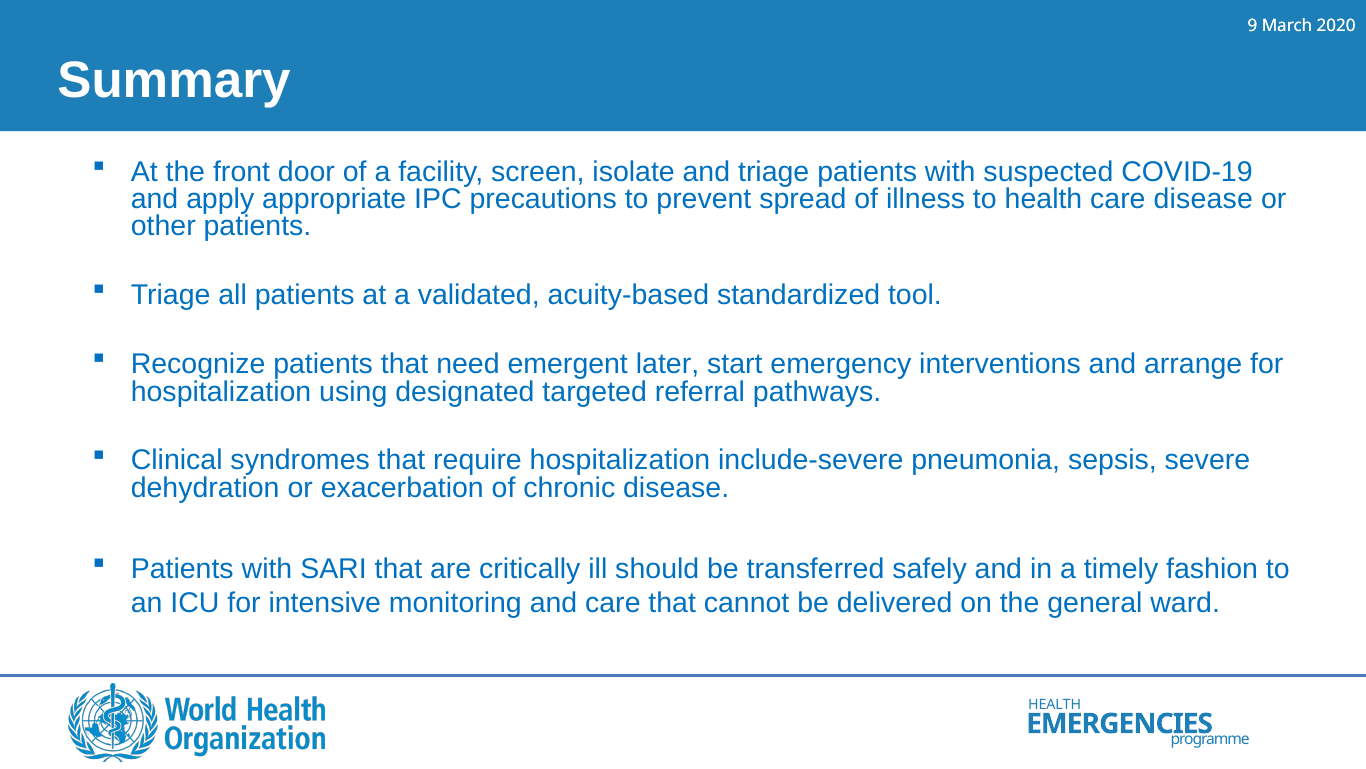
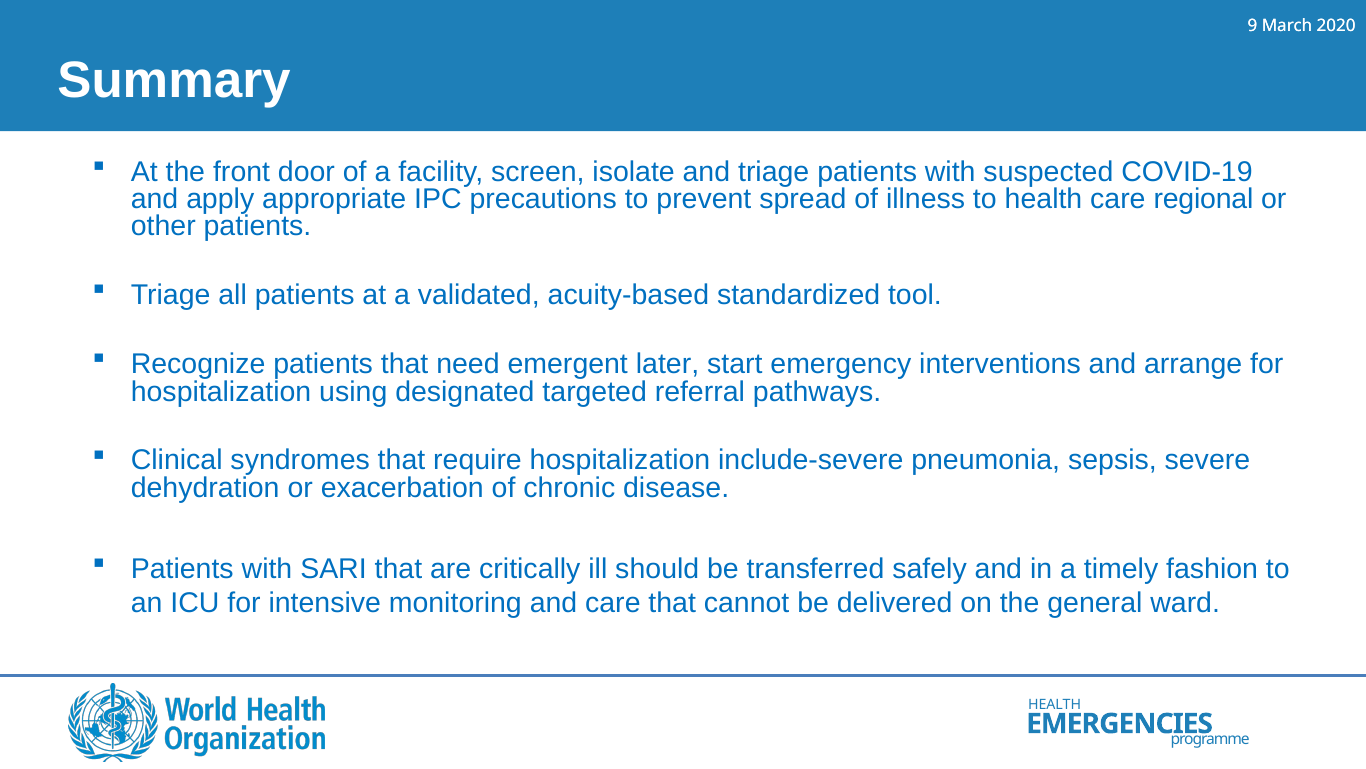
care disease: disease -> regional (1203, 199)
